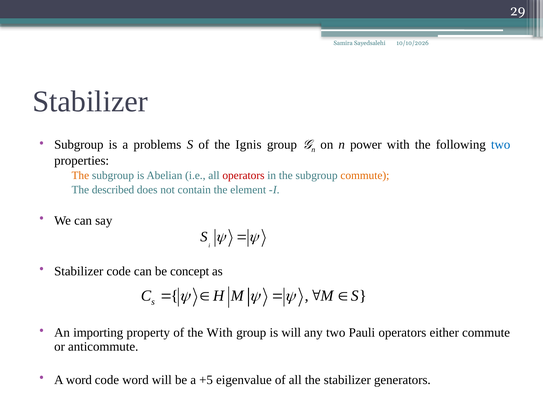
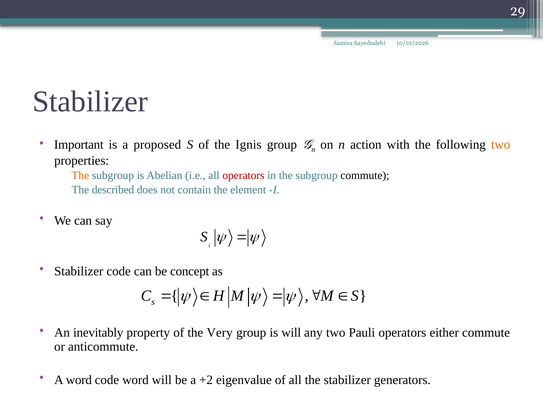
Subgroup: Subgroup -> Important (79, 145)
problems: problems -> proposed (157, 145)
power: power -> action (366, 145)
two colour: blue -> orange (501, 145)
commute colour: orange -> black (365, 176)
importing: importing -> inevitably (98, 333)
the With: With -> Very (220, 333)
+5: +5 -> +2 (206, 380)
